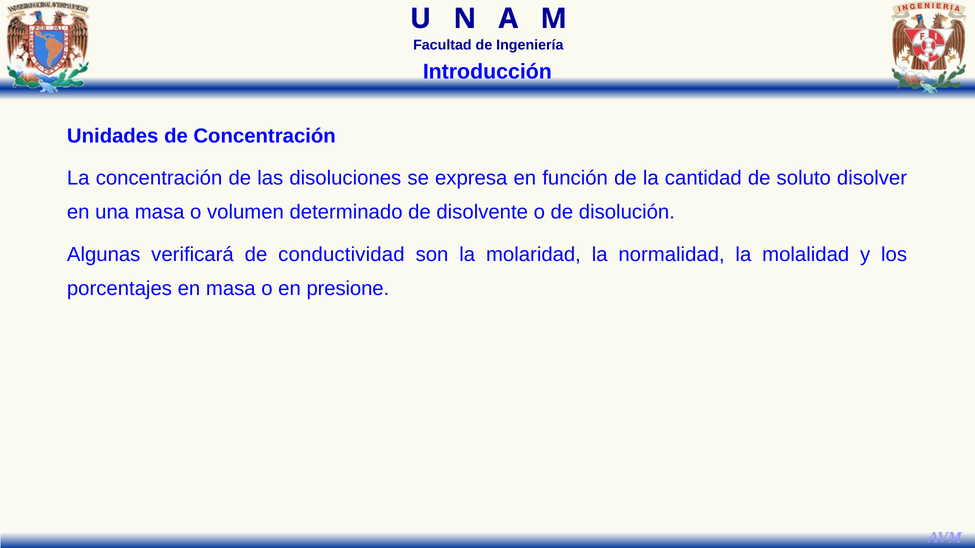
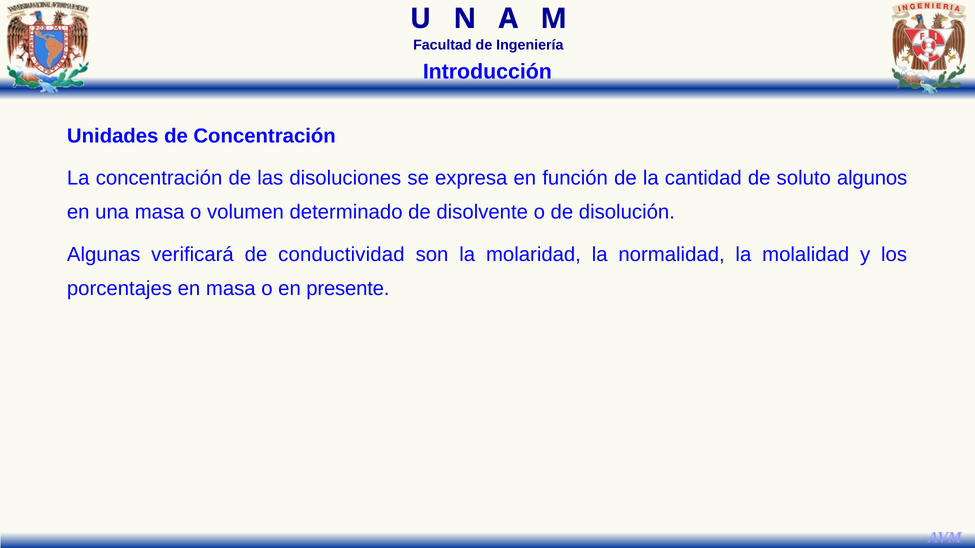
disolver: disolver -> algunos (872, 178)
presione: presione -> presente (348, 289)
